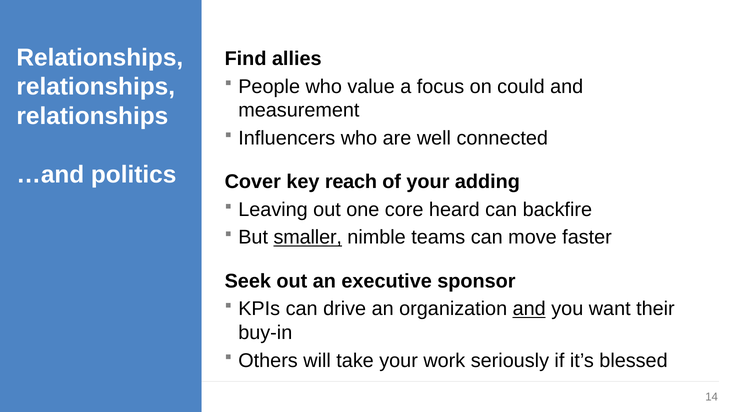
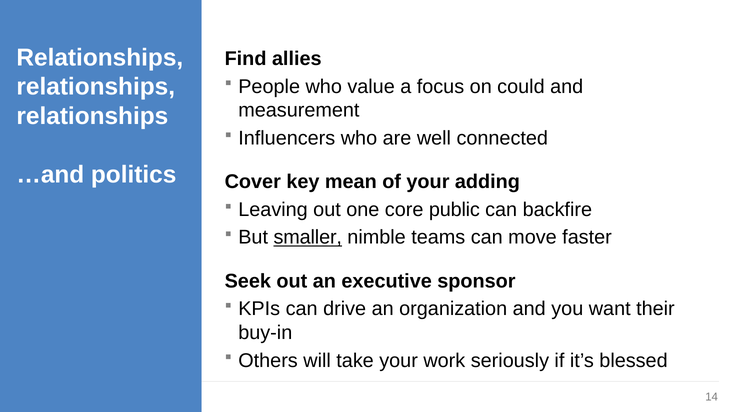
reach: reach -> mean (351, 182)
heard: heard -> public (454, 210)
and underline: present -> none (529, 309)
